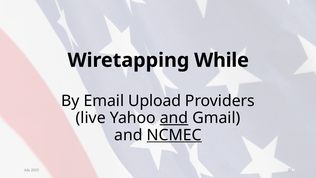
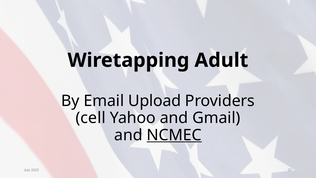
While: While -> Adult (221, 60)
live: live -> cell (91, 118)
and underline: present -> none (174, 118)
